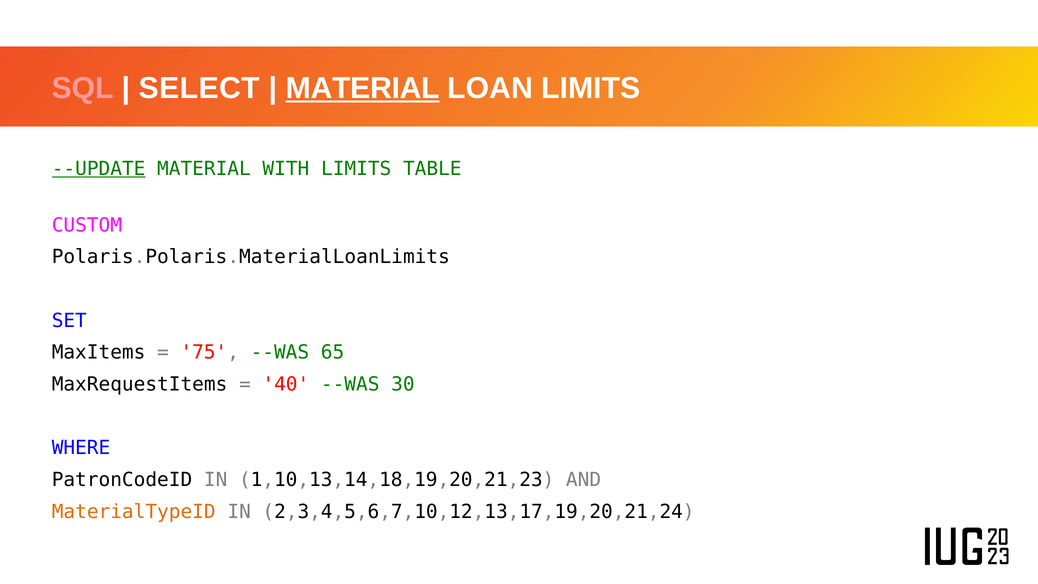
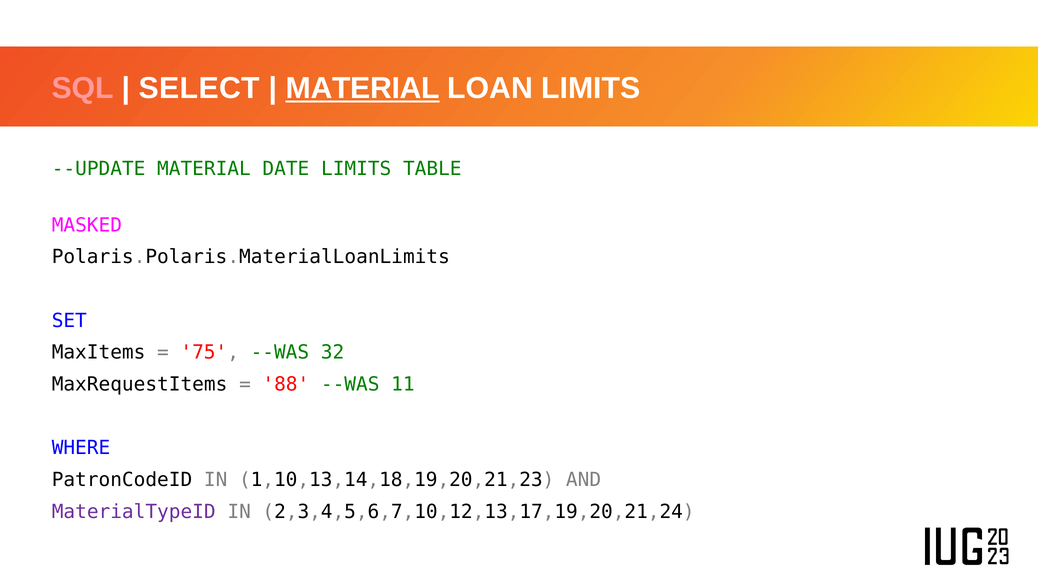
--UPDATE underline: present -> none (99, 169)
WITH: WITH -> DATE (286, 169)
CUSTOM: CUSTOM -> MASKED (87, 225)
65: 65 -> 32 (333, 352)
40: 40 -> 88 (286, 384)
30: 30 -> 11 (403, 384)
MaterialTypeID colour: orange -> purple (134, 512)
